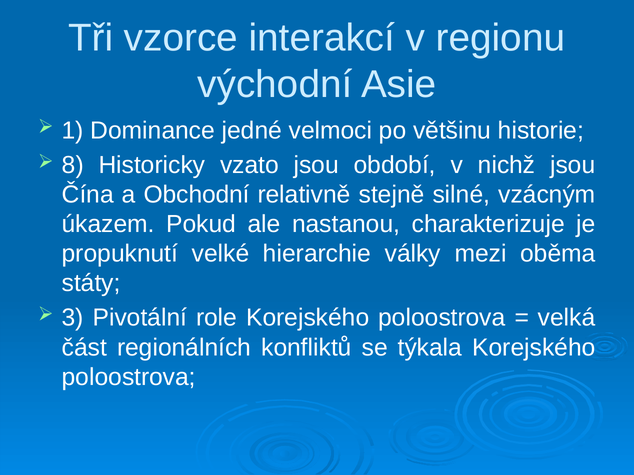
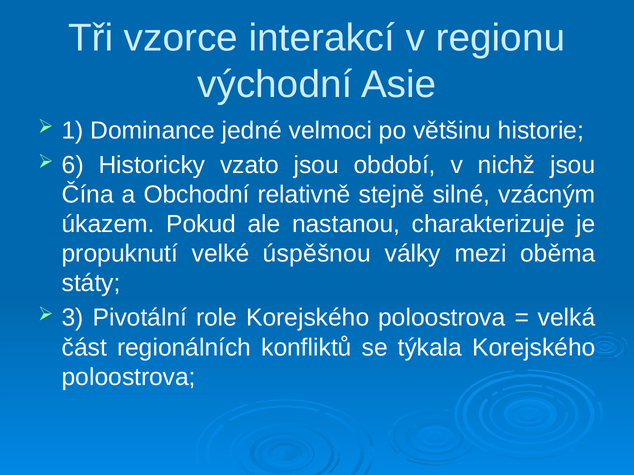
8: 8 -> 6 (73, 165)
hierarchie: hierarchie -> úspěšnou (317, 254)
